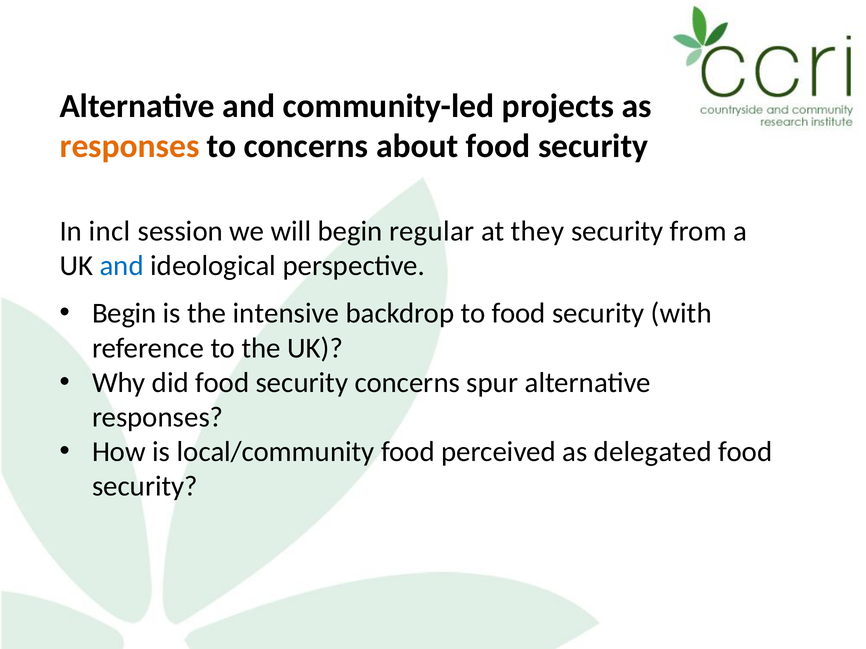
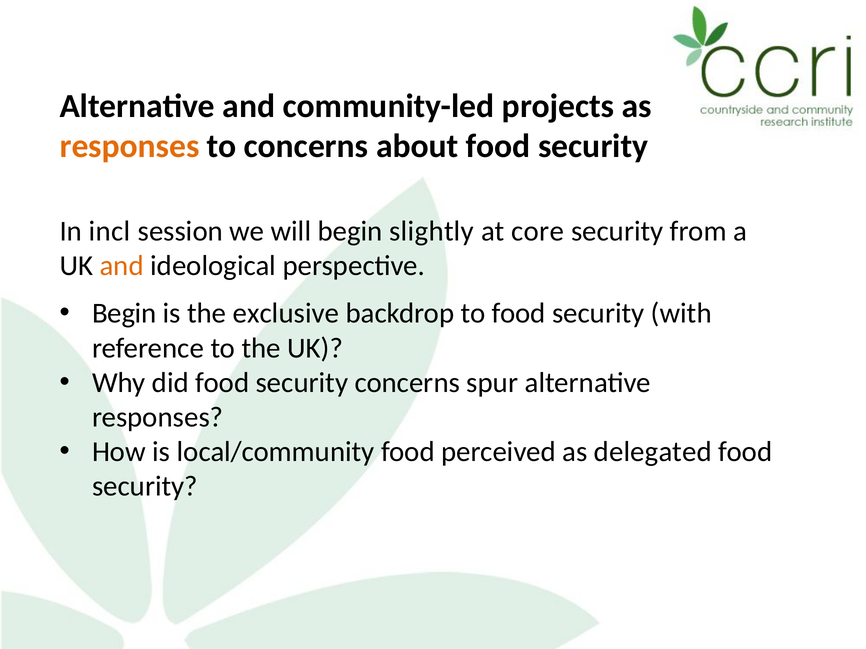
regular: regular -> slightly (432, 231)
they: they -> core (538, 231)
and colour: blue -> orange (122, 266)
intensive: intensive -> exclusive (286, 314)
